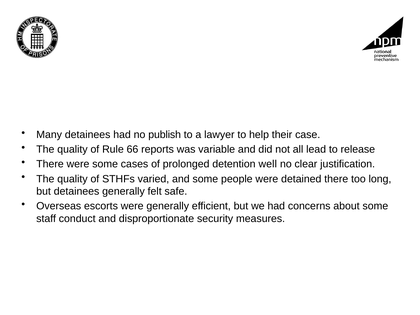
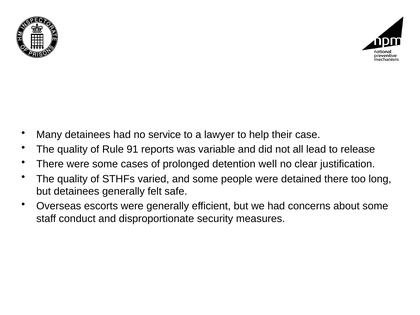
publish: publish -> service (165, 135)
66: 66 -> 91 (132, 149)
